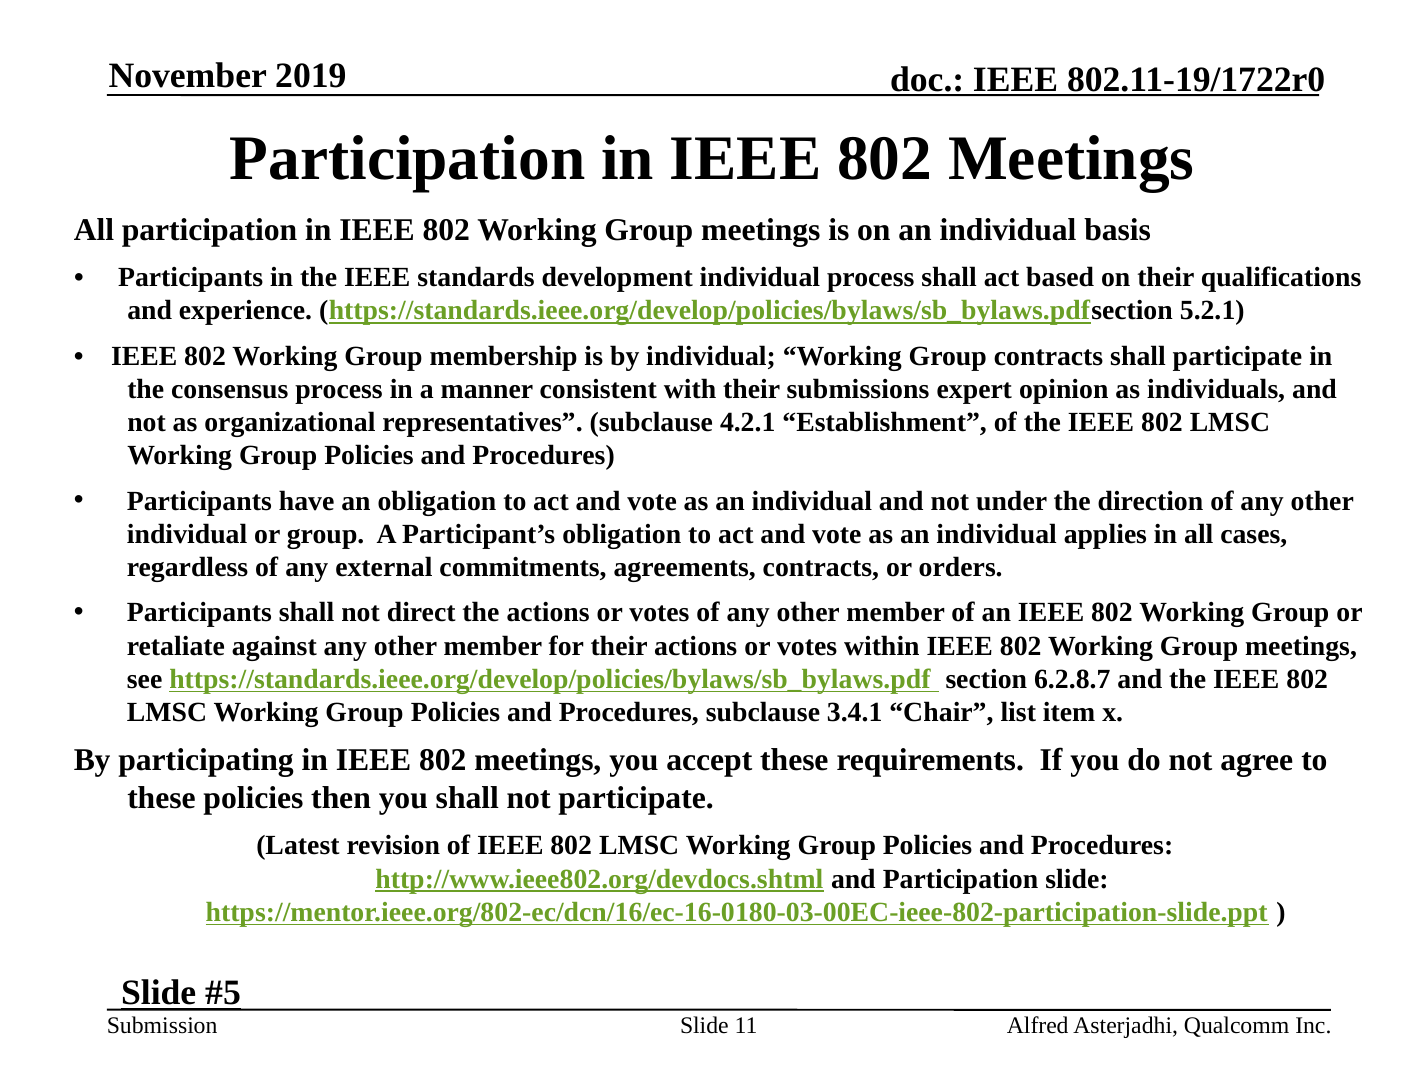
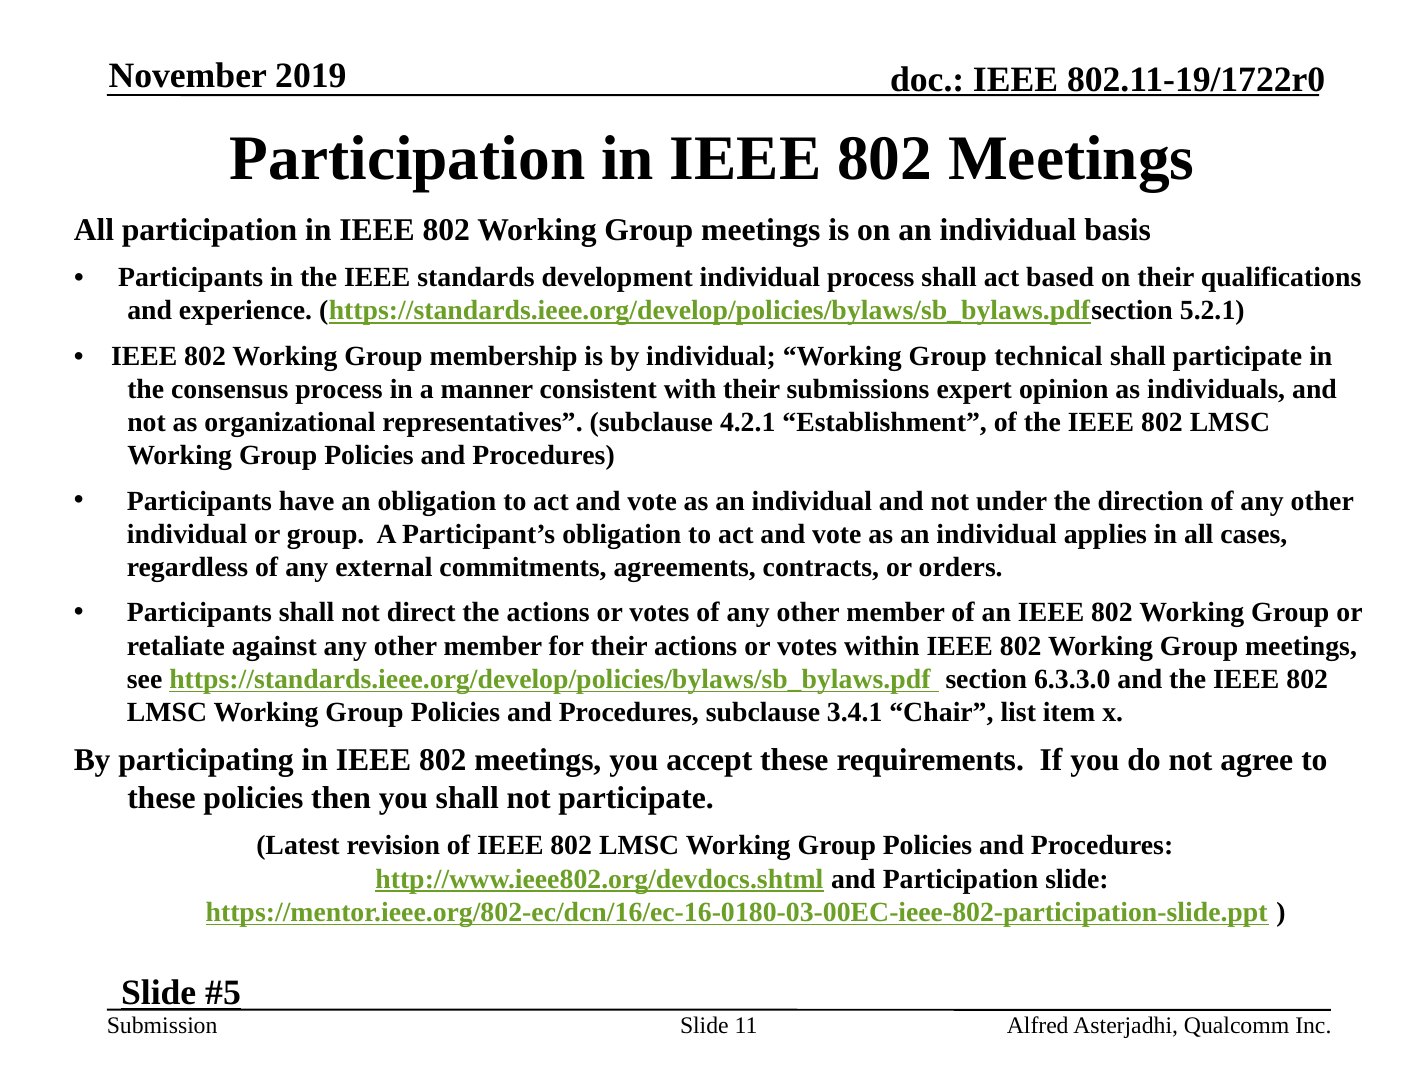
Group contracts: contracts -> technical (1048, 356)
6.2.8.7: 6.2.8.7 -> 6.3.3.0 (1072, 680)
